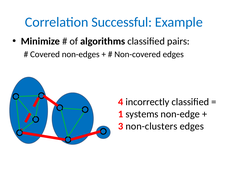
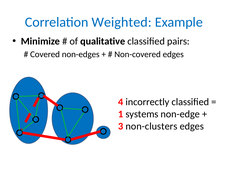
Successful: Successful -> Weighted (122, 22)
algorithms: algorithms -> qualitative (103, 41)
